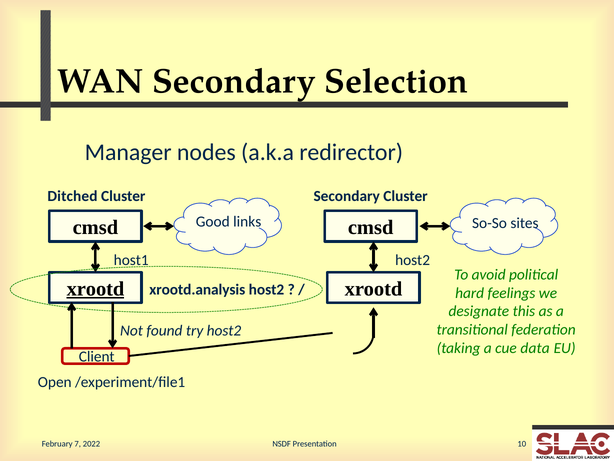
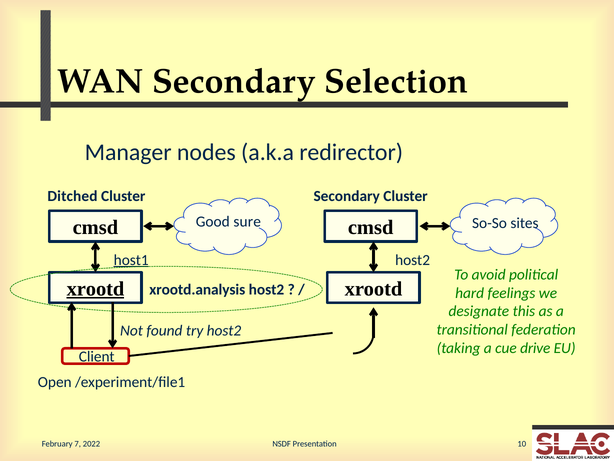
links: links -> sure (247, 221)
host1 underline: none -> present (131, 260)
data: data -> drive (535, 348)
